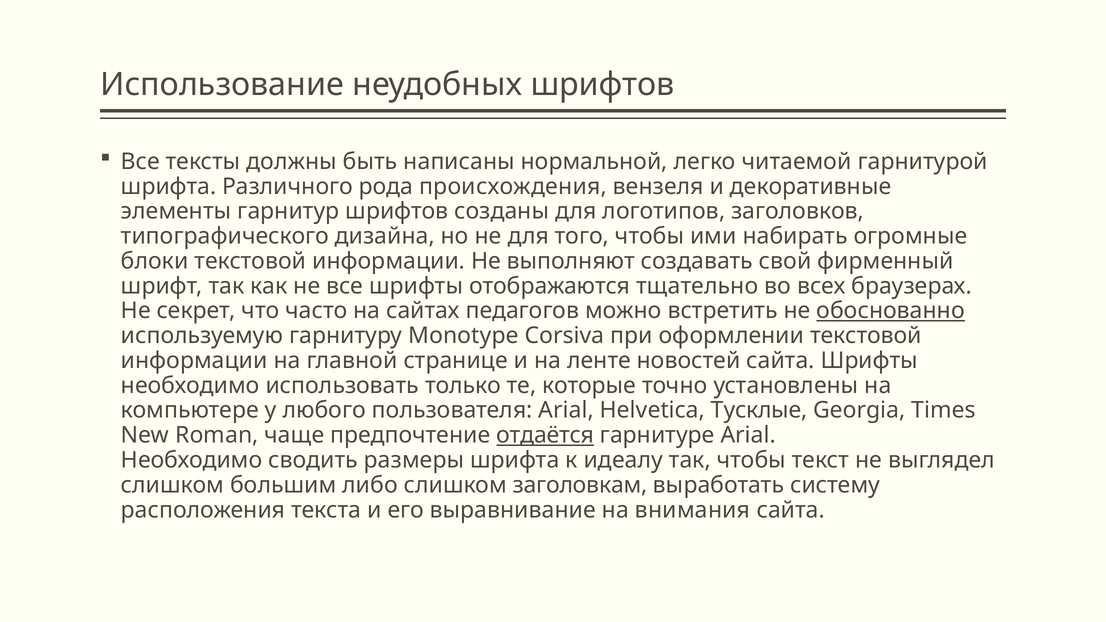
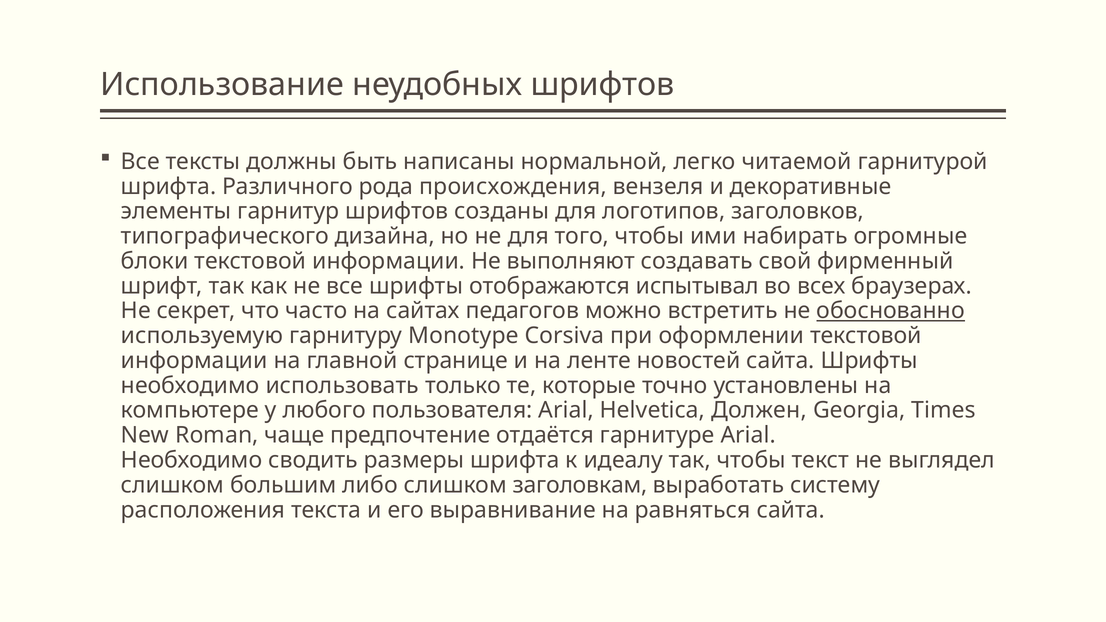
тщательно: тщательно -> испытывал (697, 286)
Тусклые: Тусклые -> Должен (759, 410)
отдаётся underline: present -> none (545, 435)
внимания: внимания -> равняться (693, 510)
